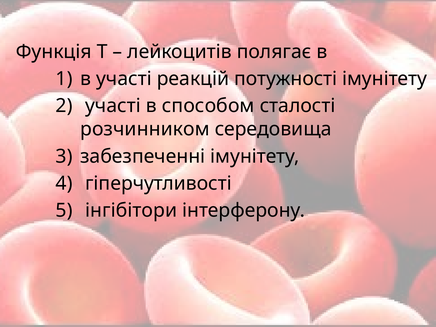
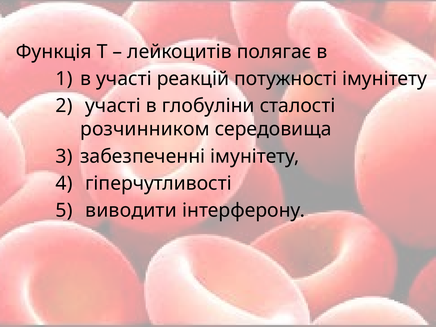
способом: способом -> глобуліни (208, 106)
інгібітори: інгібітори -> виводити (131, 211)
